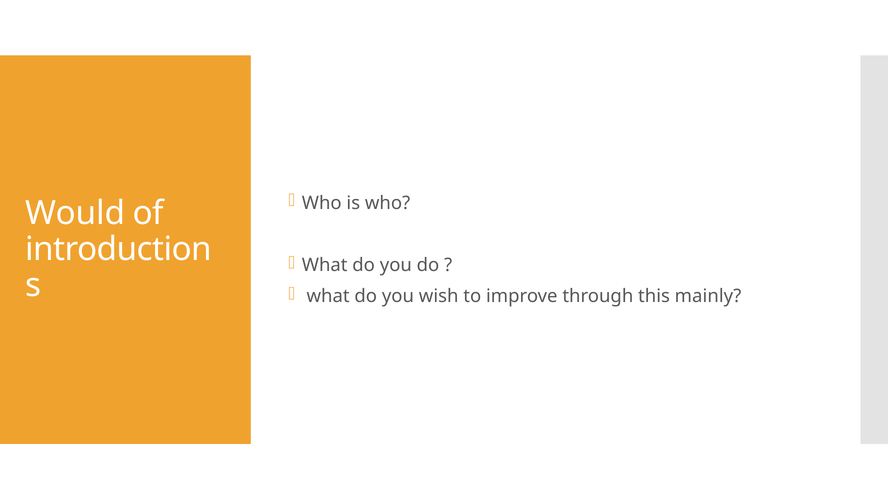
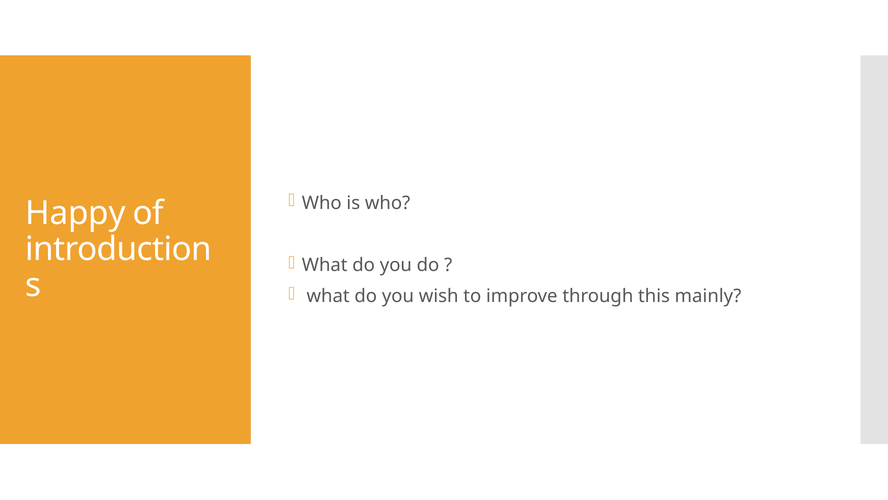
Would: Would -> Happy (75, 213)
